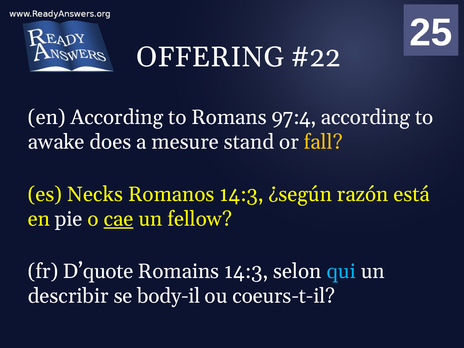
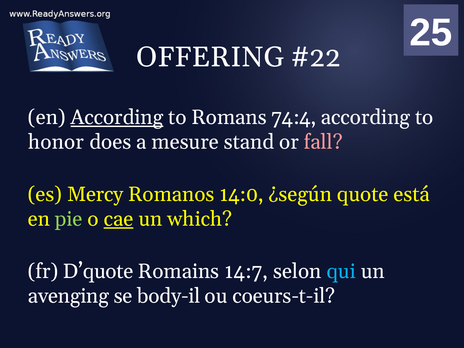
According underline: none -> present (117, 117)
97:4: 97:4 -> 74:4 (294, 117)
awake: awake -> honor (56, 142)
fall colour: yellow -> pink (323, 142)
Necks: Necks -> Mercy (95, 194)
Romanos 14:3: 14:3 -> 14:0 (242, 194)
razón: razón -> quote (363, 194)
pie colour: white -> light green (69, 219)
fellow: fellow -> which (200, 219)
Romains 14:3: 14:3 -> 14:7 (246, 271)
describir: describir -> avenging (68, 296)
